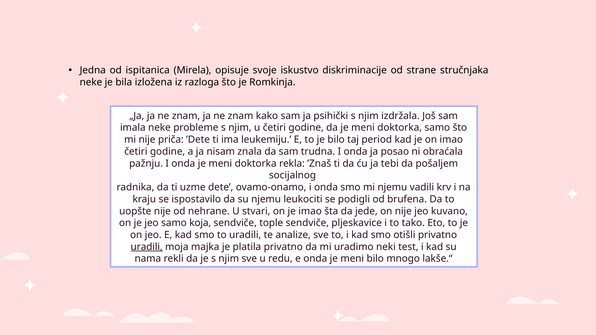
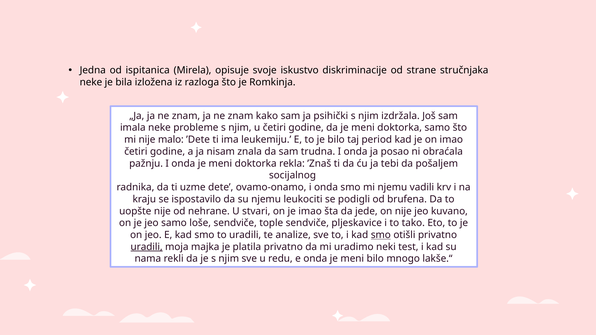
priča: priča -> malo (171, 140)
koja: koja -> loše (200, 223)
smo underline: none -> present (381, 235)
